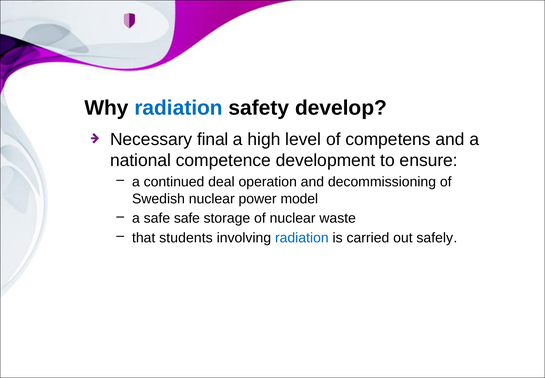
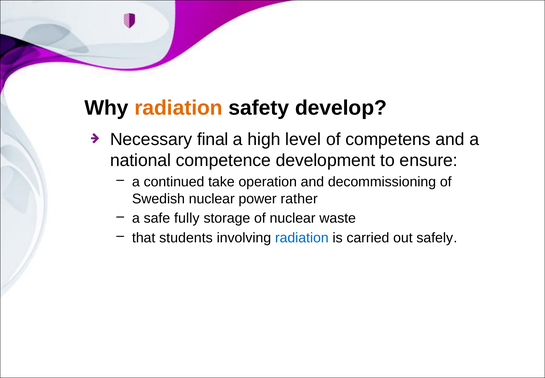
radiation colour: blue -> orange (179, 108)
deal: deal -> take (221, 182)
model: model -> rather (299, 198)
safe safe: safe -> fully (187, 218)
